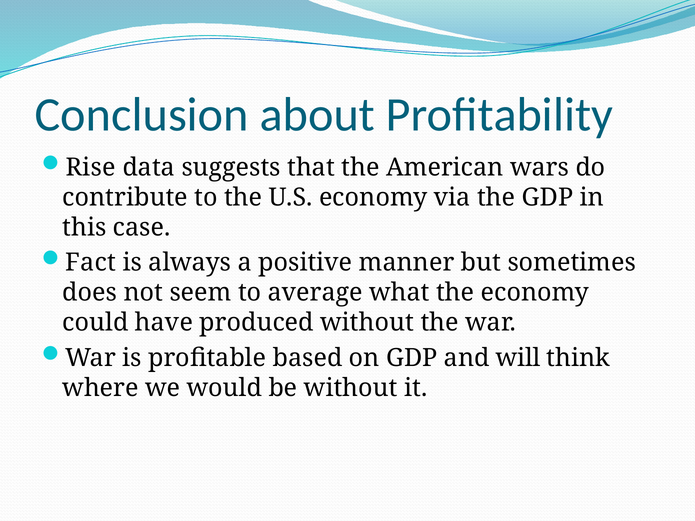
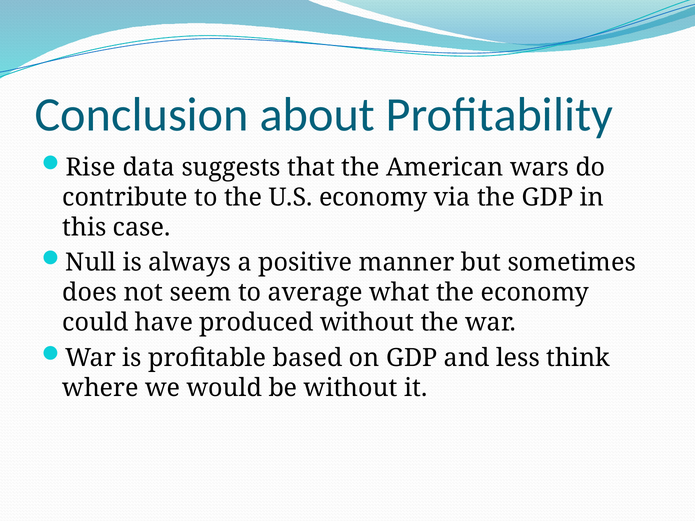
Fact: Fact -> Null (91, 263)
will: will -> less (518, 358)
